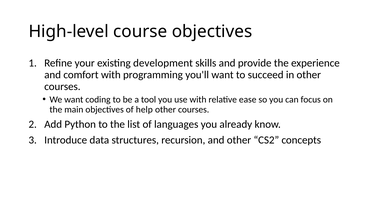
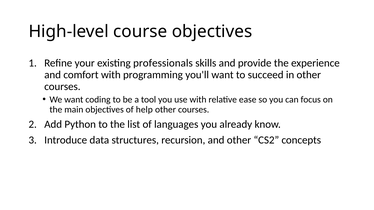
development: development -> professionals (163, 63)
